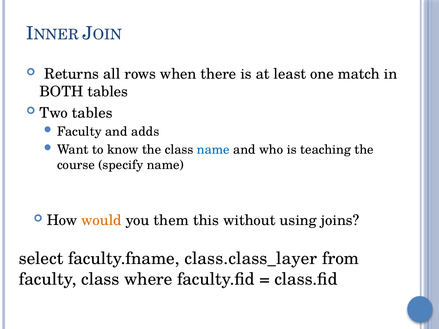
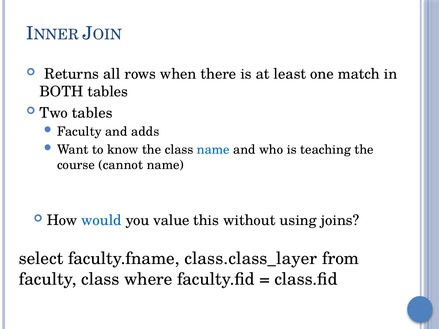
specify: specify -> cannot (121, 165)
would colour: orange -> blue (101, 220)
them: them -> value (171, 220)
